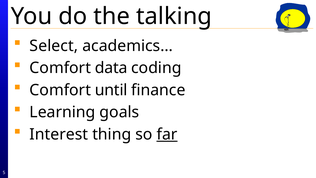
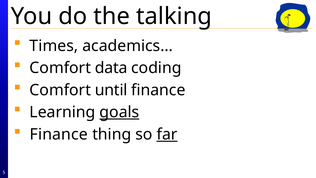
Select: Select -> Times (54, 46)
goals underline: none -> present (119, 112)
Interest: Interest -> Finance (59, 134)
